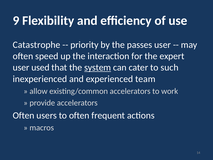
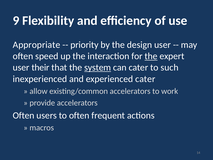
Catastrophe: Catastrophe -> Appropriate (37, 45)
passes: passes -> design (139, 45)
the underline: none -> present (151, 56)
used: used -> their (40, 67)
experienced team: team -> cater (145, 79)
